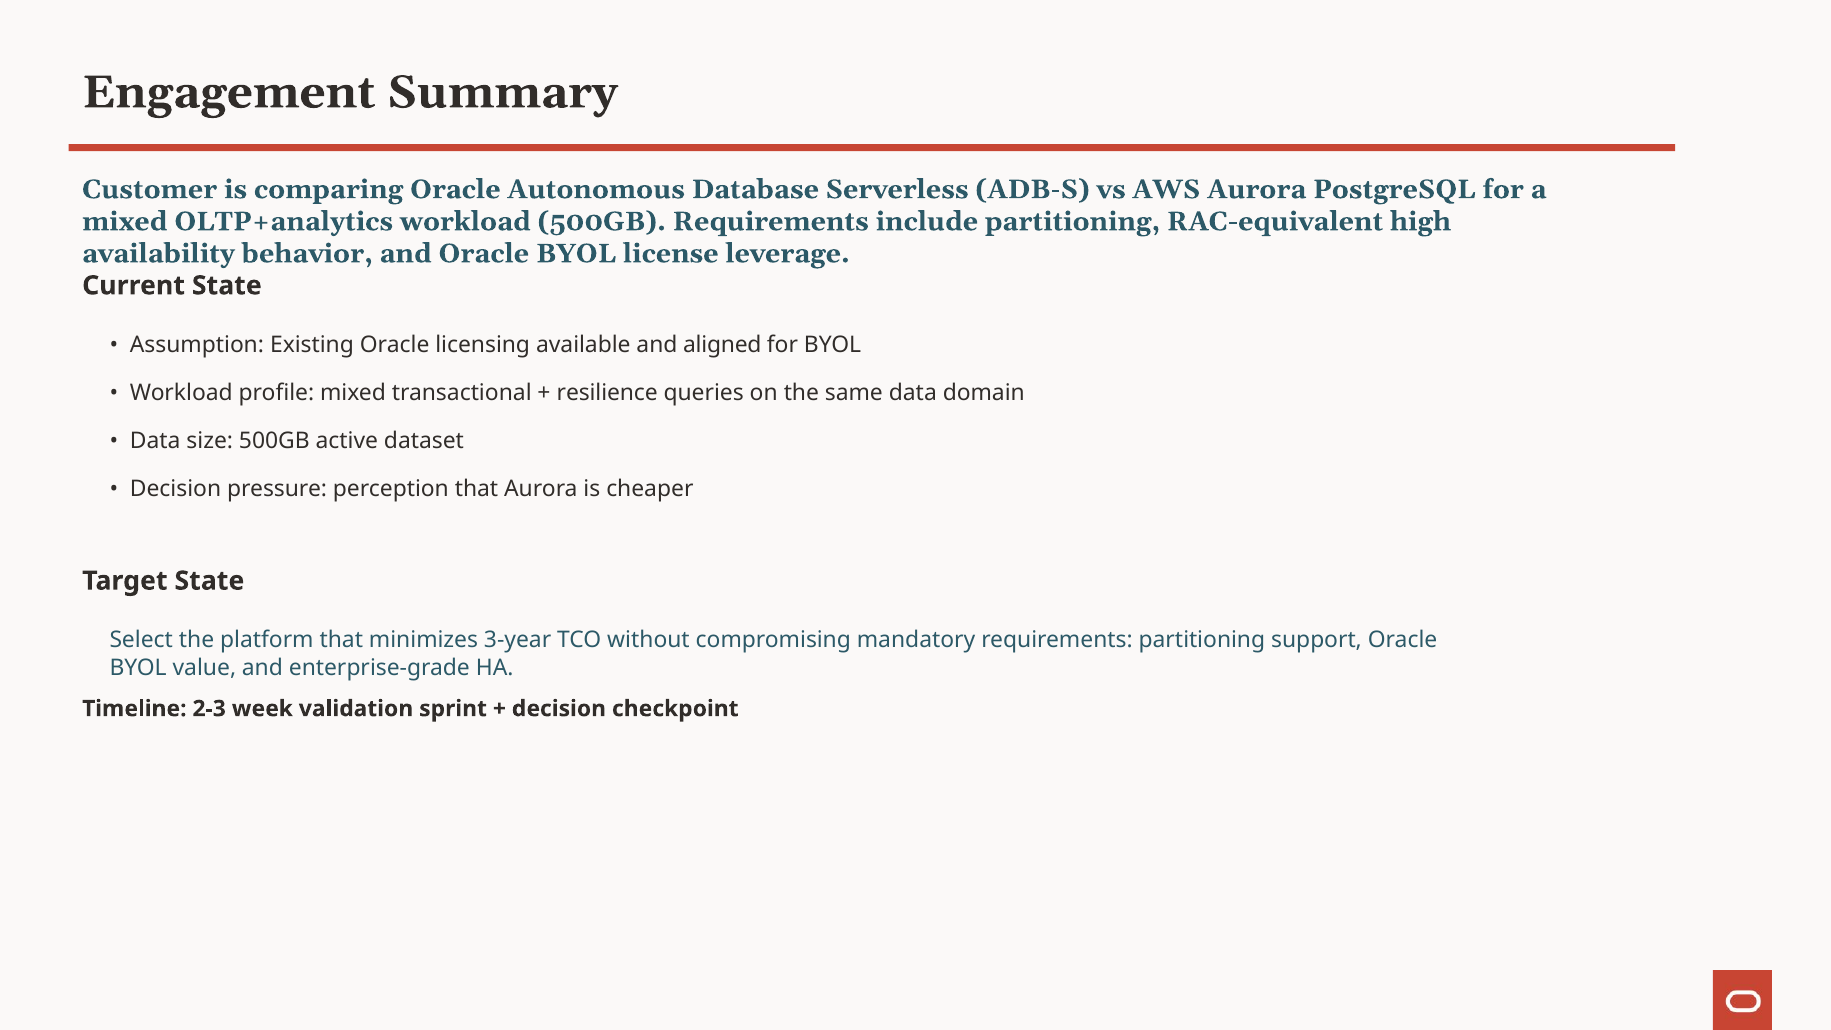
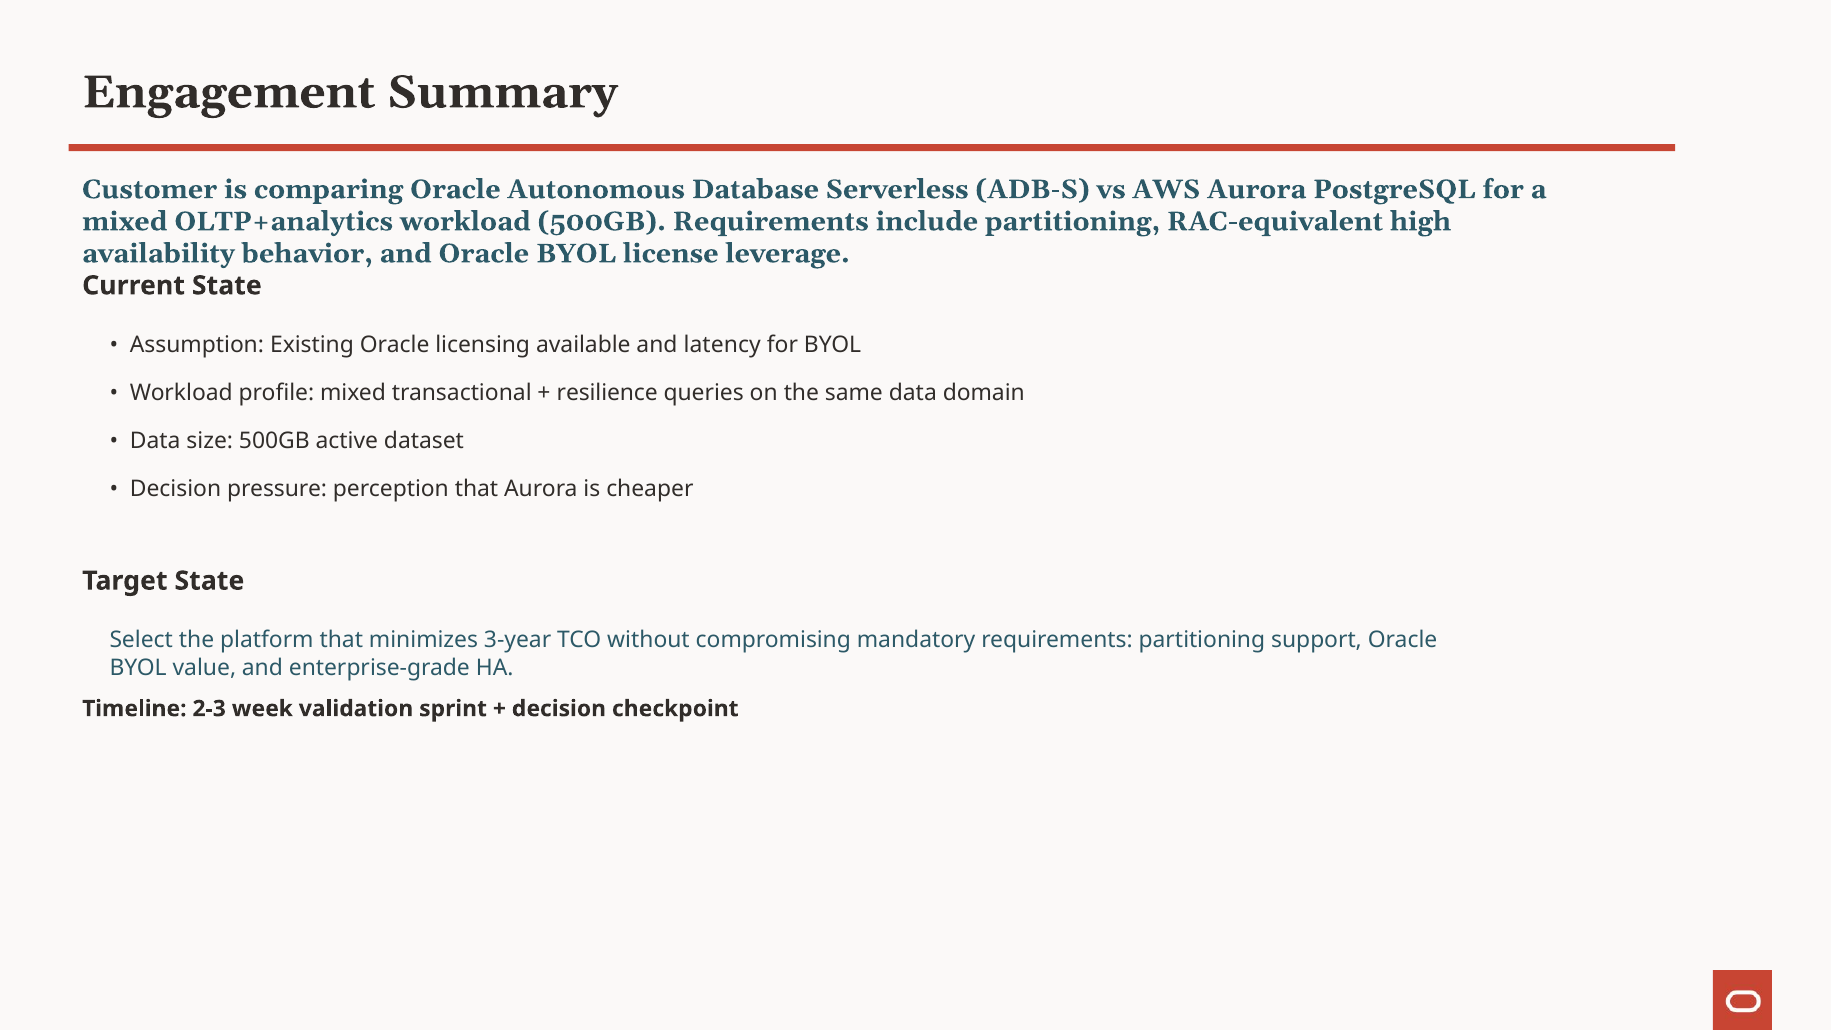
aligned: aligned -> latency (722, 345)
